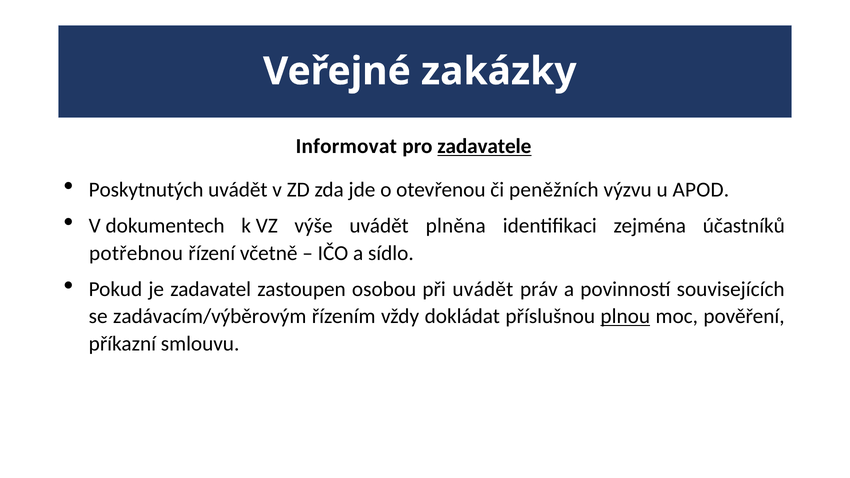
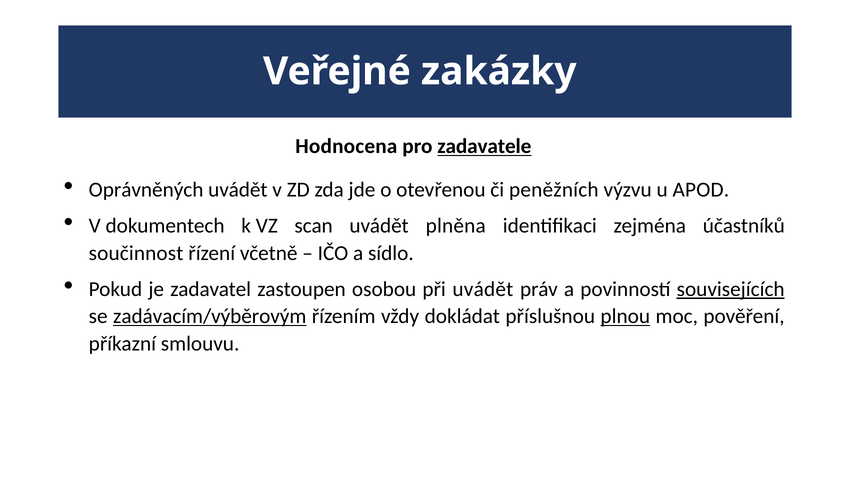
Informovat: Informovat -> Hodnocena (346, 146)
Poskytnutých: Poskytnutých -> Oprávněných (146, 190)
výše: výše -> scan (314, 226)
potřebnou: potřebnou -> součinnost (136, 253)
souvisejících underline: none -> present (731, 289)
zadávacím/výběrovým underline: none -> present (210, 317)
